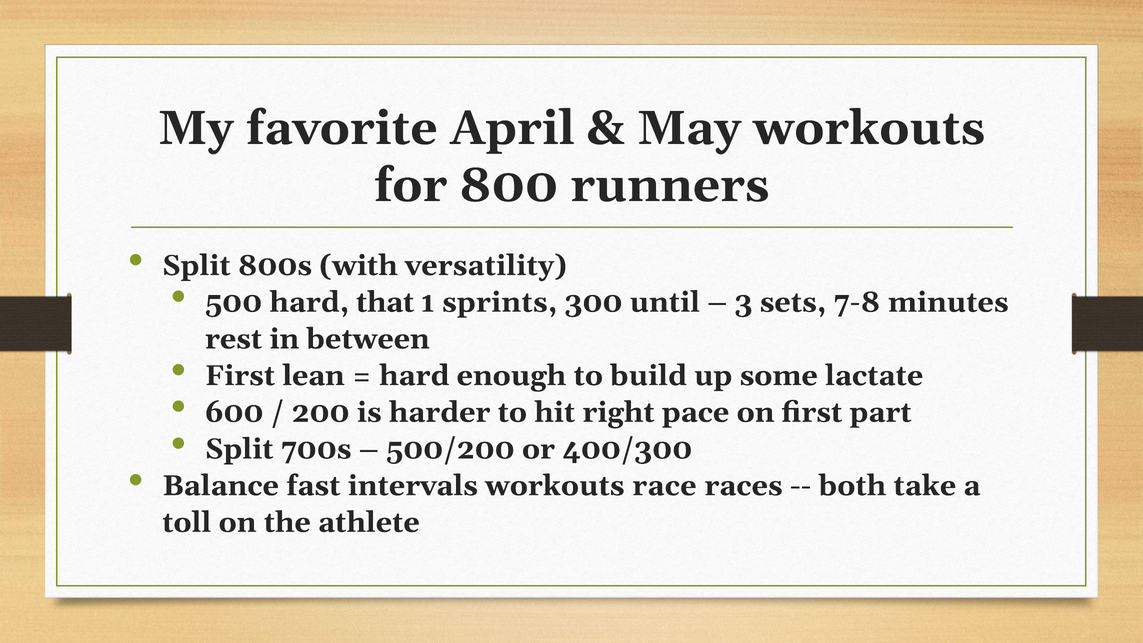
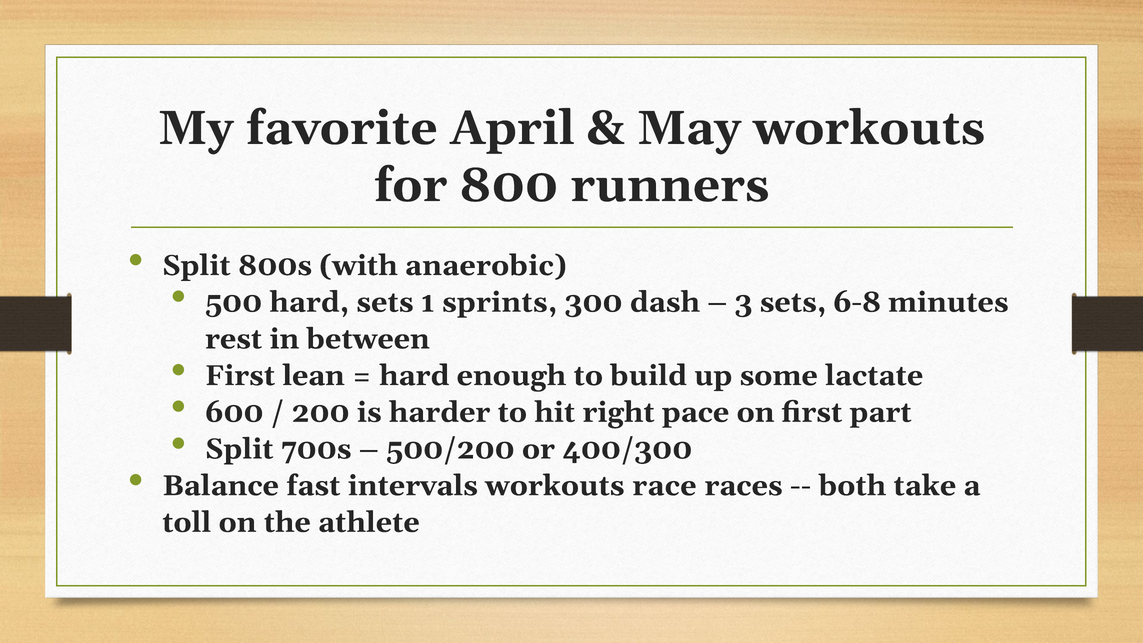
versatility: versatility -> anaerobic (486, 266)
hard that: that -> sets (385, 302)
until: until -> dash (665, 302)
7-8: 7-8 -> 6-8 (857, 302)
